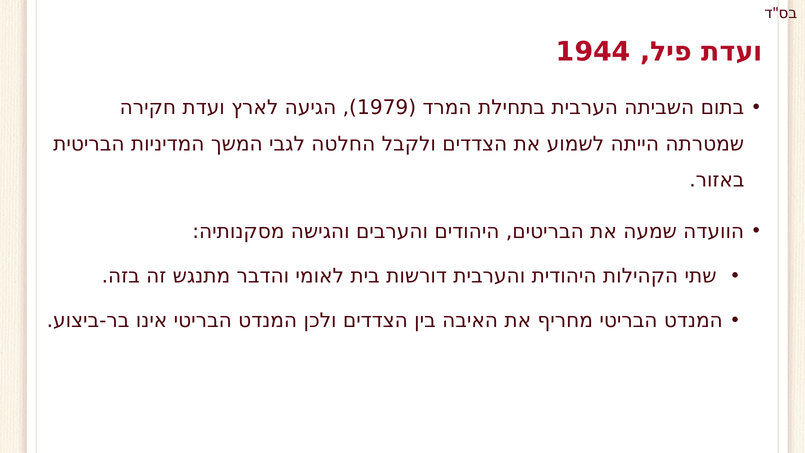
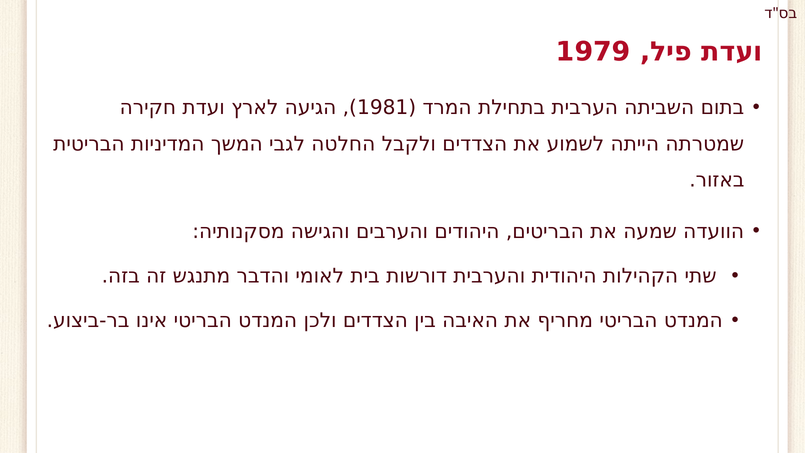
1944: 1944 -> 1979 (593, 52)
1979: 1979 -> 1981 (383, 108)
